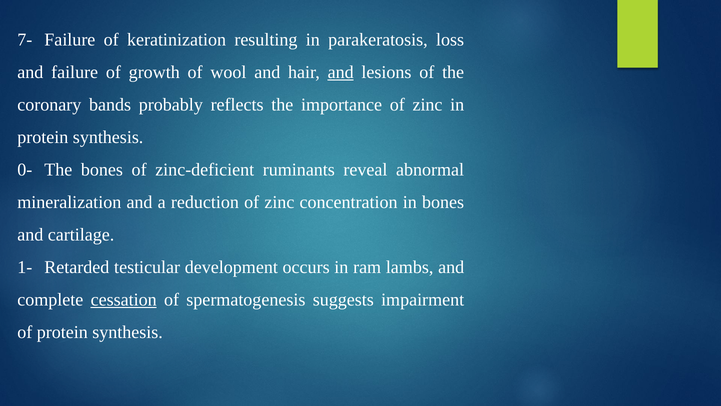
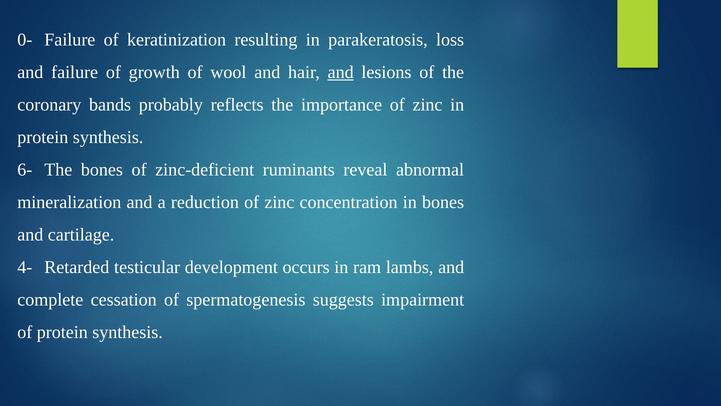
7-: 7- -> 0- (25, 40)
0-: 0- -> 6- (25, 170)
1-: 1- -> 4- (25, 267)
cessation underline: present -> none (124, 299)
